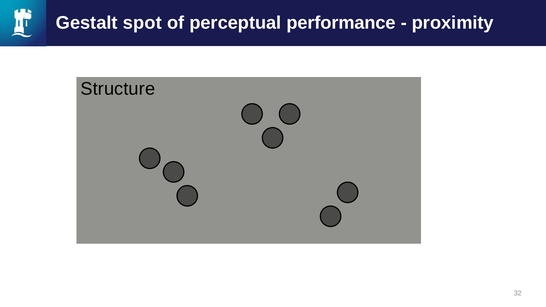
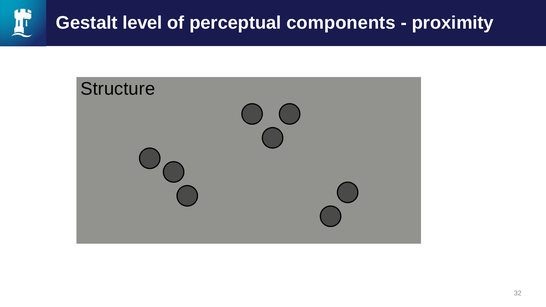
spot: spot -> level (142, 23)
performance: performance -> components (341, 23)
